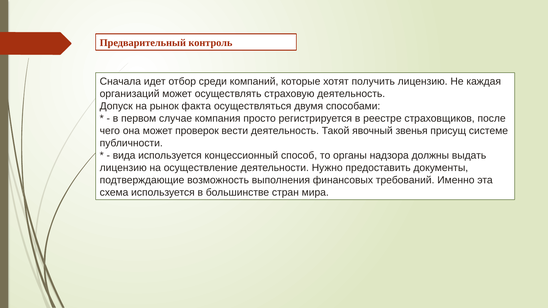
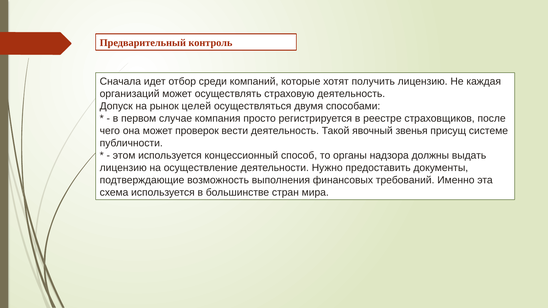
факта: факта -> целей (196, 106)
вида: вида -> этом (124, 155)
